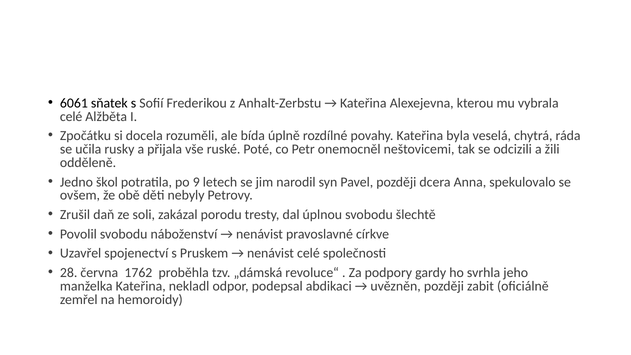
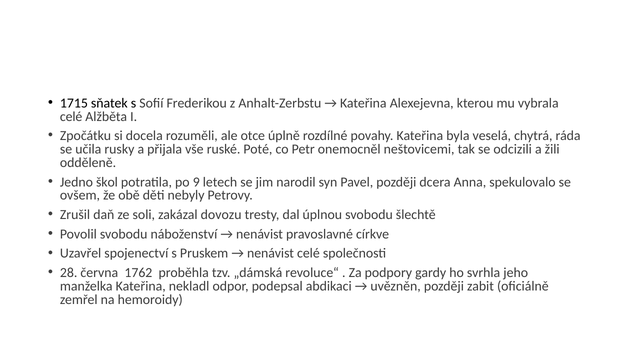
6061: 6061 -> 1715 (74, 103)
bída: bída -> otce (253, 136)
porodu: porodu -> dovozu (221, 215)
